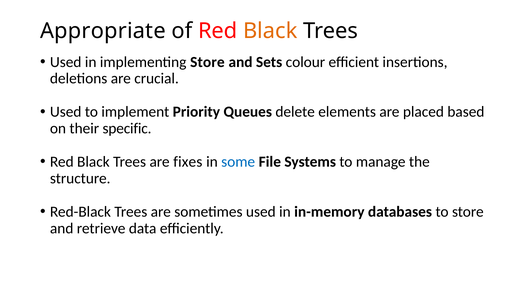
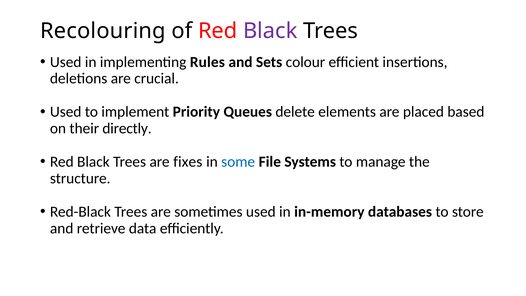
Appropriate: Appropriate -> Recolouring (103, 31)
Black colour: orange -> purple (270, 31)
implementing Store: Store -> Rules (207, 62)
specific: specific -> directly (127, 128)
